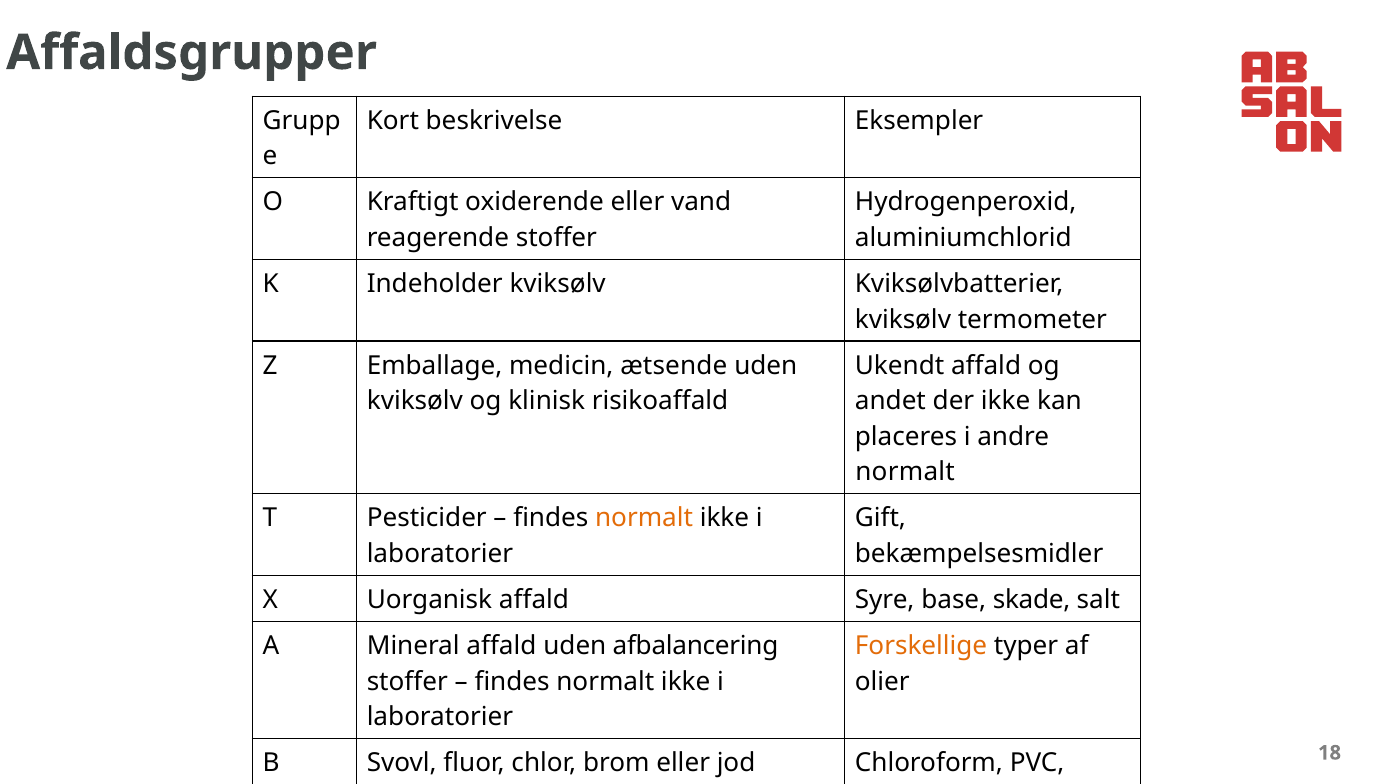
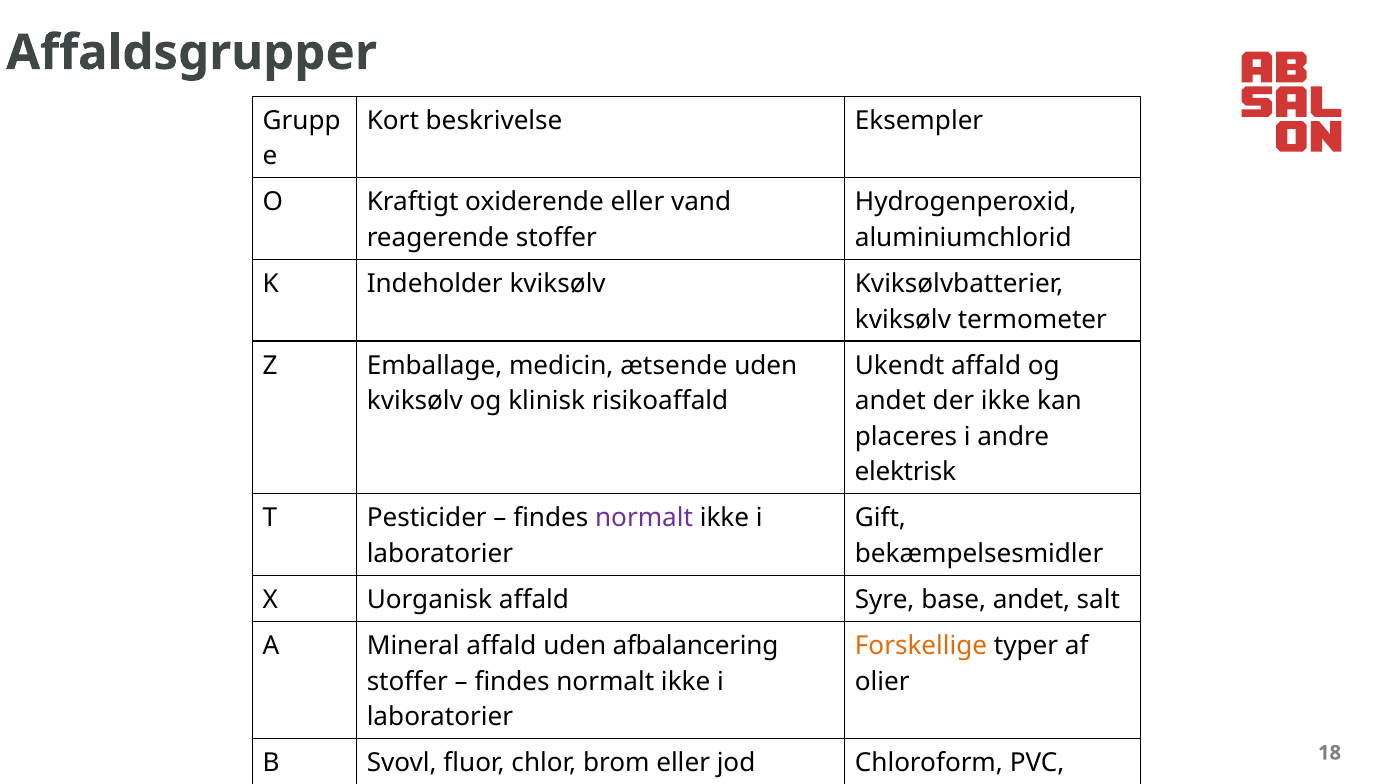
normalt: normalt -> elektrisk (905, 472)
normalt colour: orange -> purple (644, 518)
base skade: skade -> andet (1032, 600)
